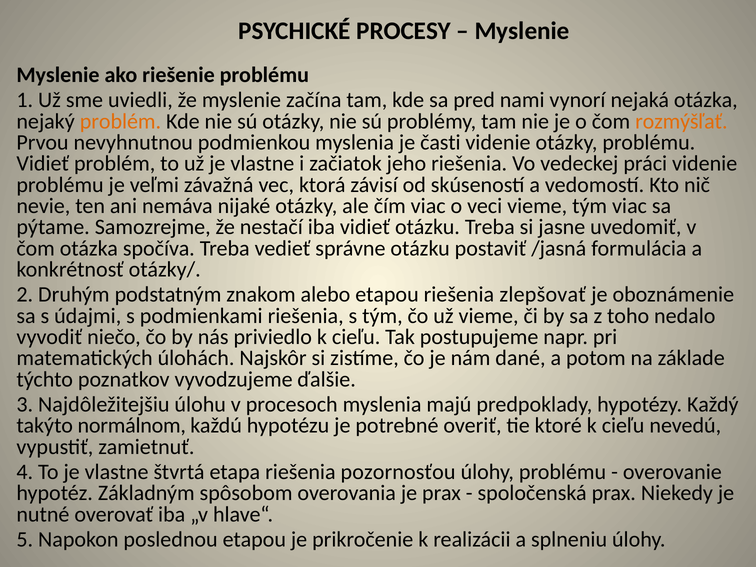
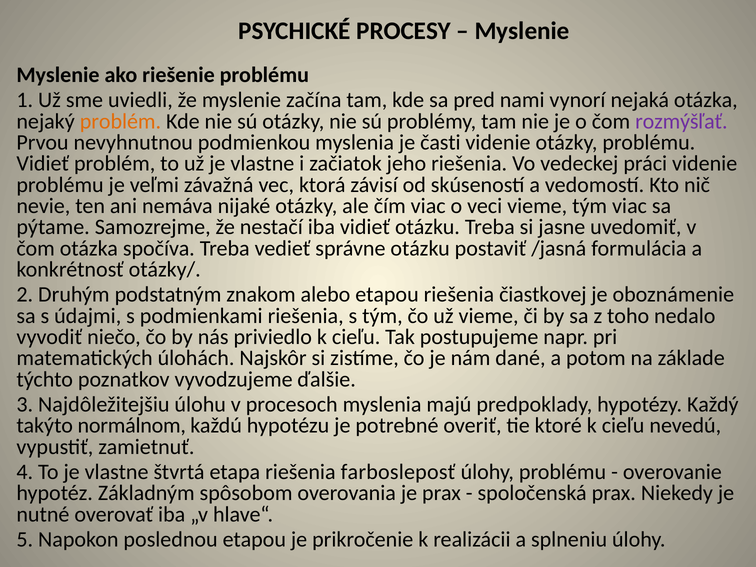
rozmýšľať colour: orange -> purple (681, 121)
zlepšovať: zlepšovať -> čiastkovej (543, 295)
pozornosťou: pozornosťou -> farbosleposť (398, 472)
